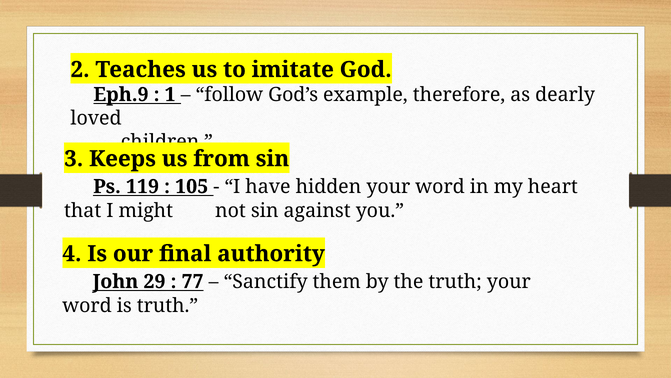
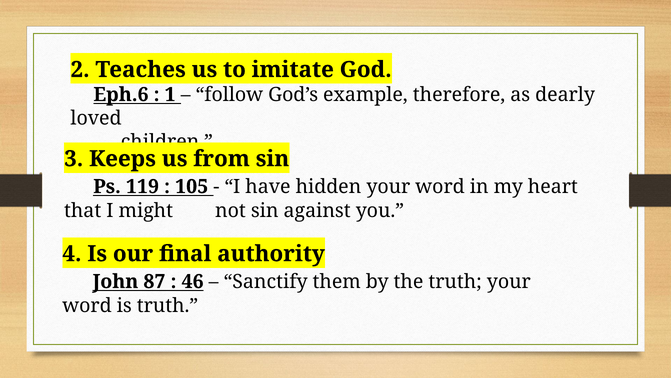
Eph.9: Eph.9 -> Eph.6 (121, 94)
29: 29 -> 87 (154, 281)
77: 77 -> 46 (193, 281)
